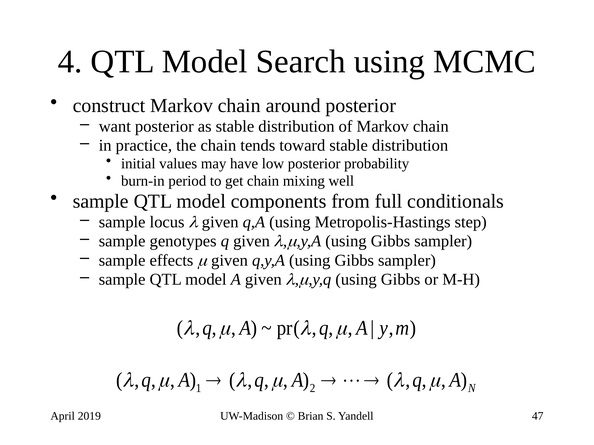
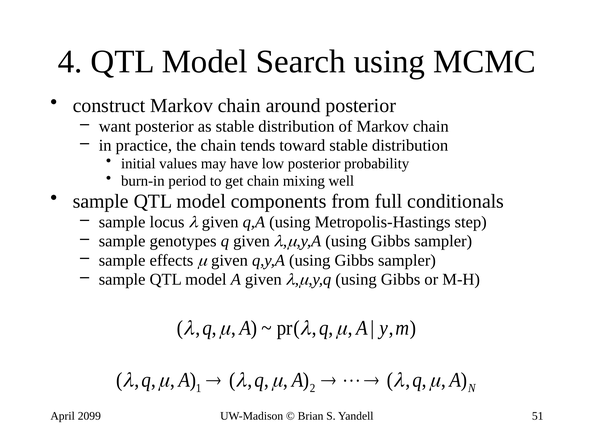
2019: 2019 -> 2099 (89, 417)
47: 47 -> 51 (538, 417)
